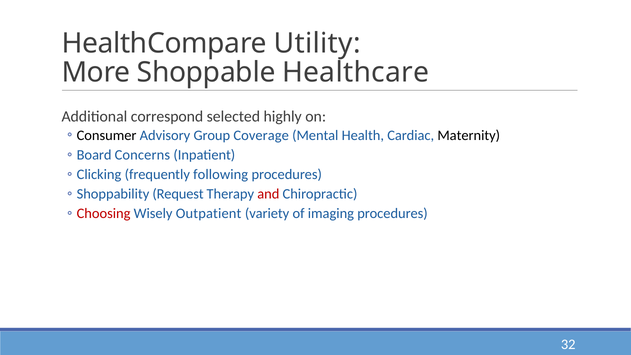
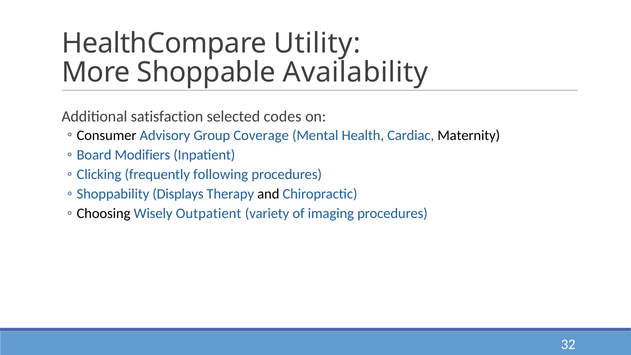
Healthcare: Healthcare -> Availability (356, 72)
correspond: correspond -> satisfaction (167, 116)
highly: highly -> codes (283, 116)
Concerns: Concerns -> Modifiers (142, 155)
Request: Request -> Displays (178, 194)
and colour: red -> black (268, 194)
Choosing colour: red -> black (104, 213)
